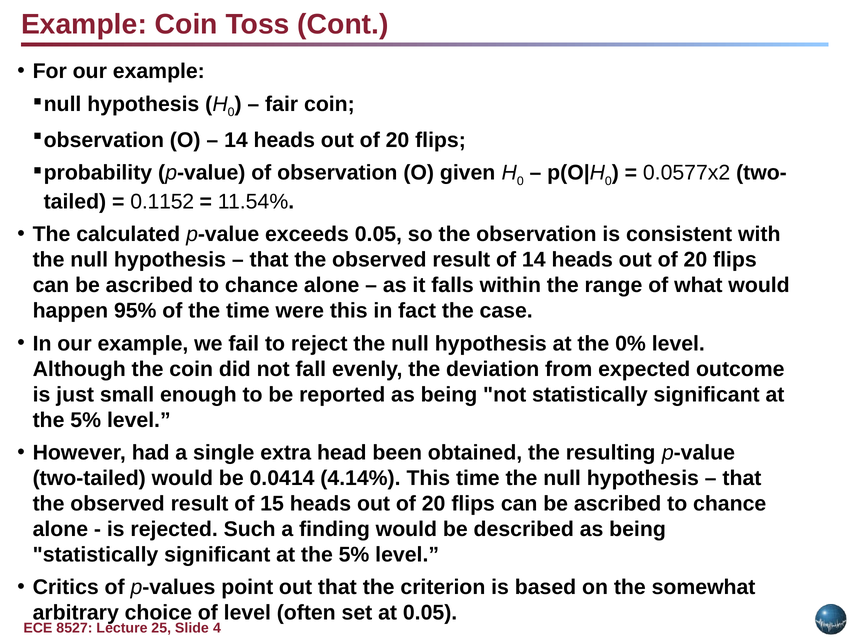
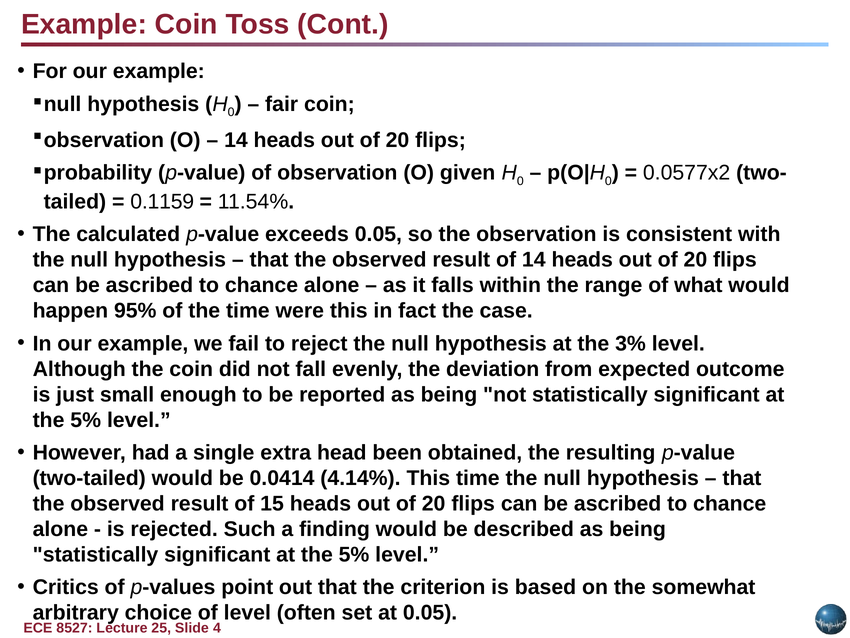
0.1152: 0.1152 -> 0.1159 (162, 202)
0%: 0% -> 3% (631, 343)
